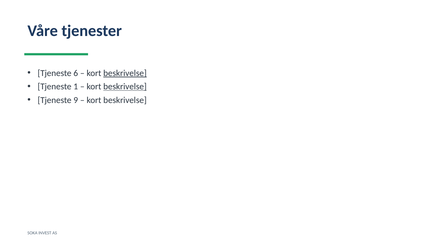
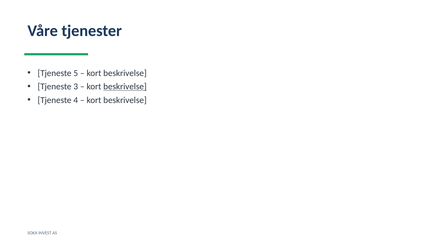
6: 6 -> 5 (76, 73)
beskrivelse underline: present -> none (125, 73)
1: 1 -> 3 (76, 87)
9: 9 -> 4 (76, 100)
